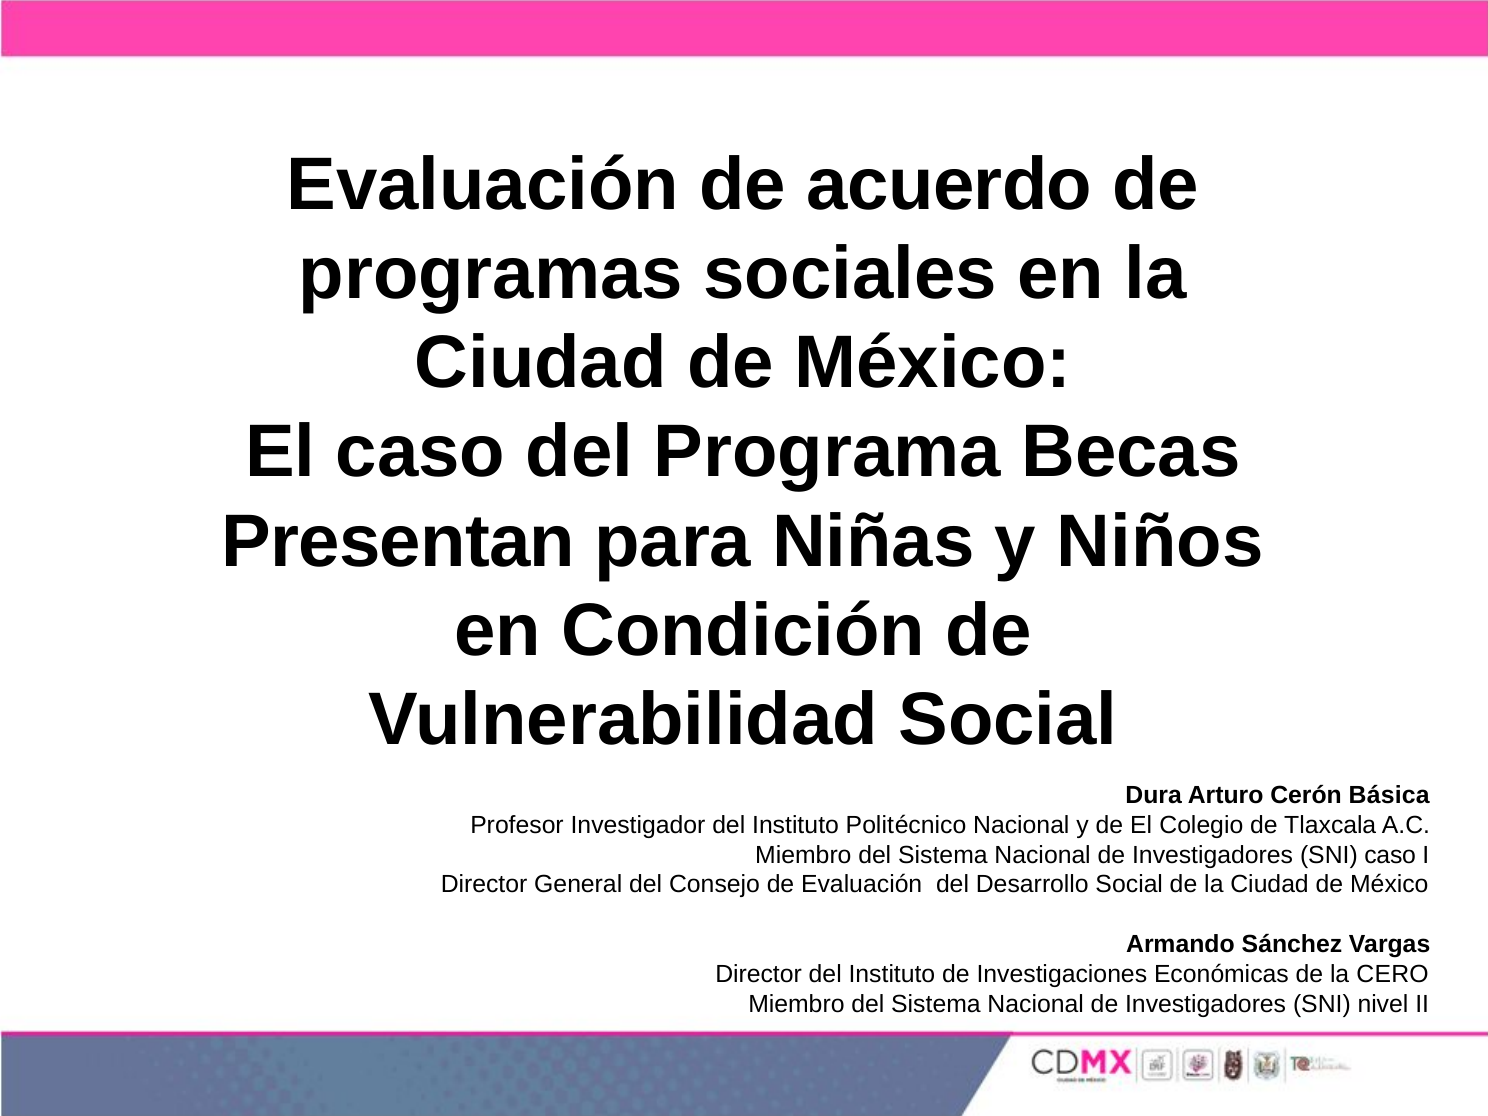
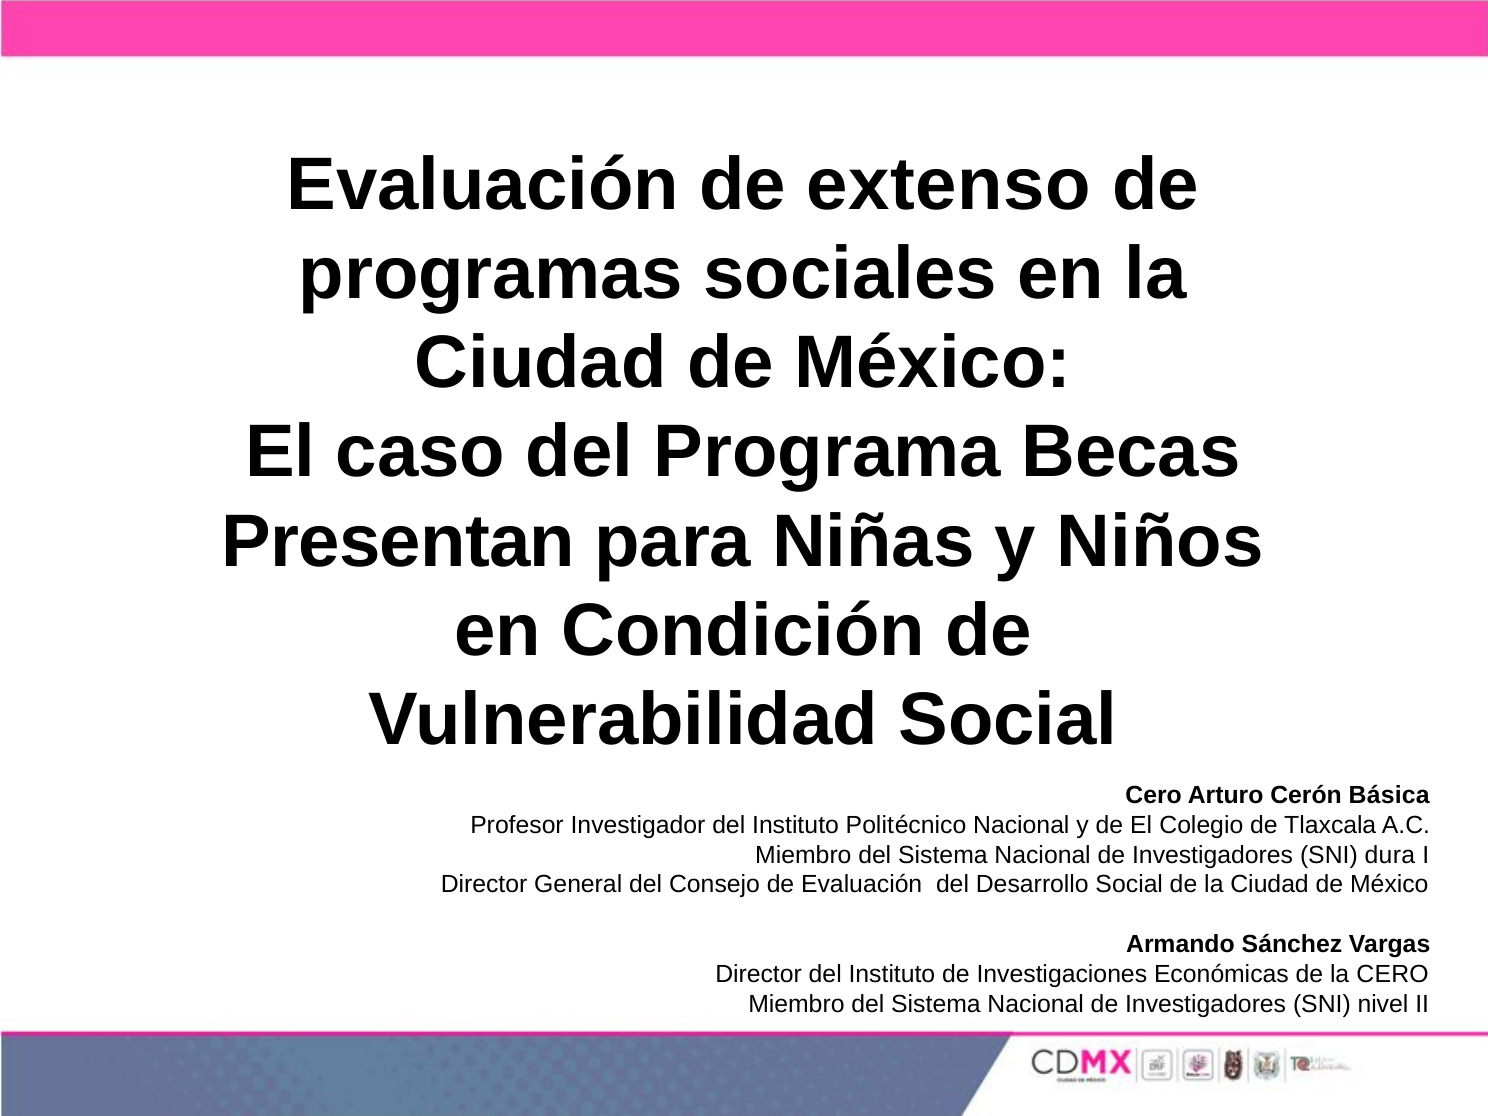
acuerdo: acuerdo -> extenso (949, 185)
Dura: Dura -> Cero (1154, 796)
SNI caso: caso -> dura (1390, 855)
